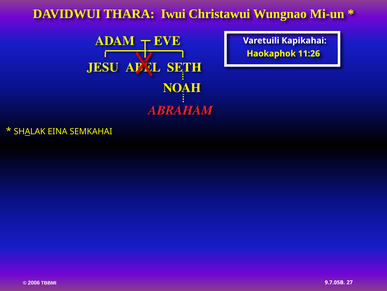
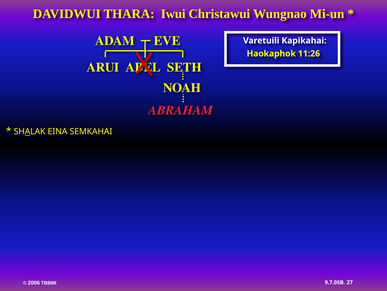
JESU: JESU -> ARUI (103, 67)
